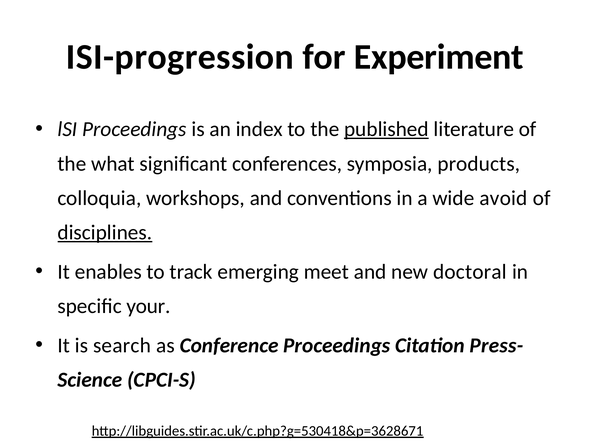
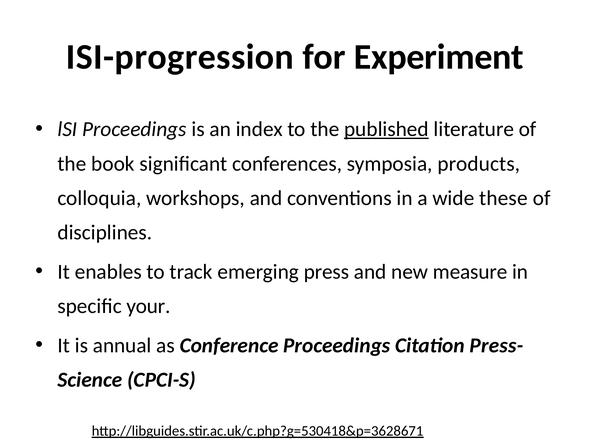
what: what -> book (113, 164)
avoid: avoid -> these (503, 198)
disciplines underline: present -> none (105, 233)
meet: meet -> press (326, 272)
doctoral: doctoral -> measure (470, 272)
search: search -> annual (122, 346)
